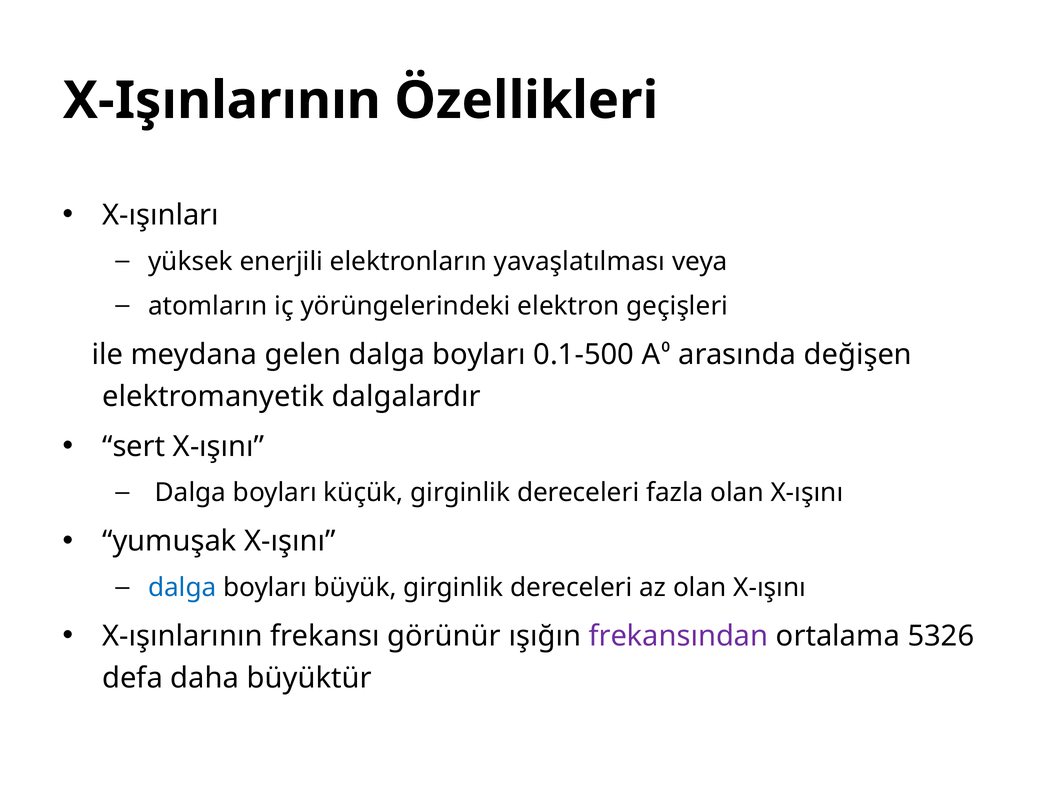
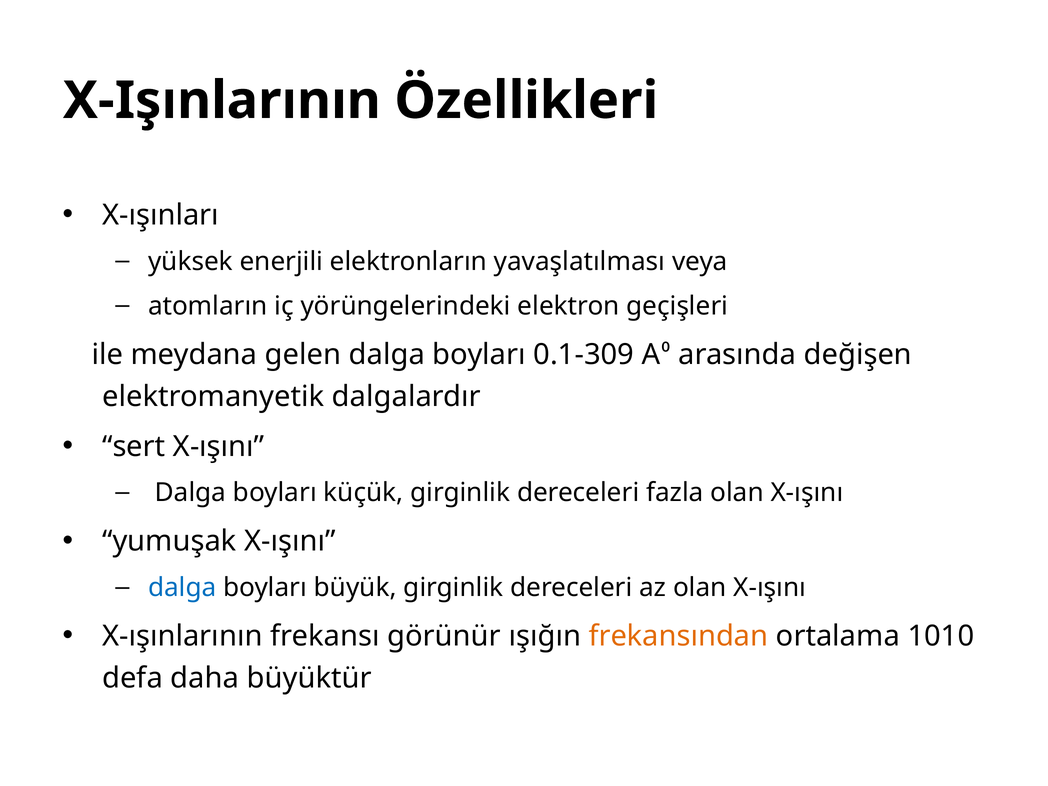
0.1-500: 0.1-500 -> 0.1-309 (584, 355)
frekansından colour: purple -> orange (678, 636)
5326: 5326 -> 1010 (941, 636)
